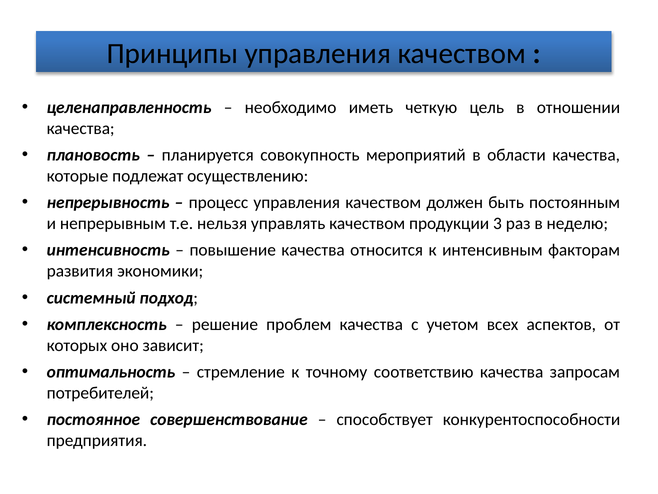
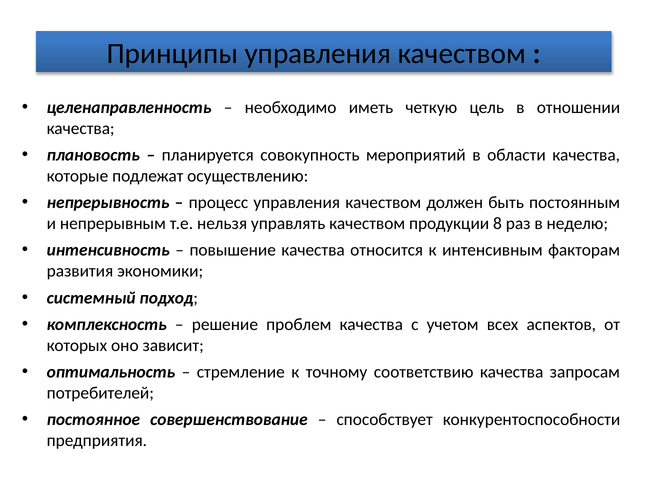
3: 3 -> 8 (497, 223)
